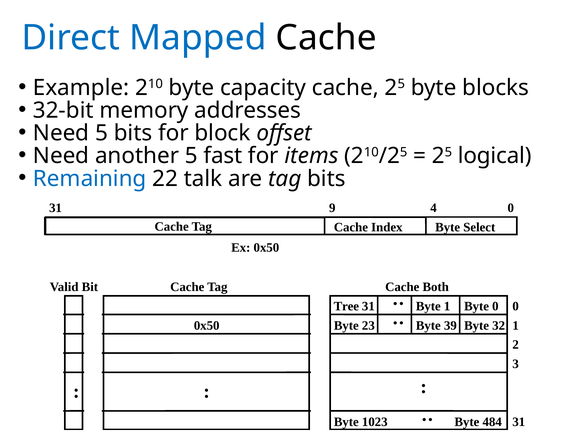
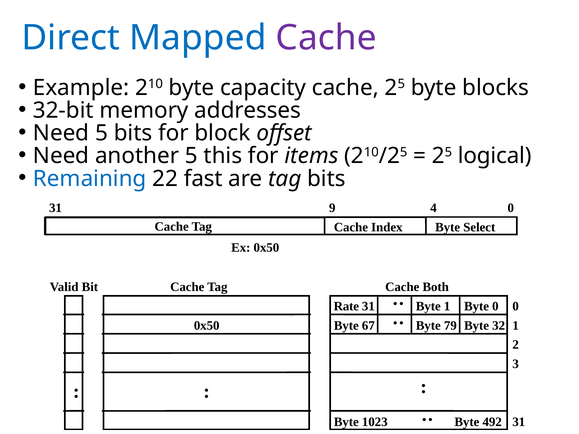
Cache colour: black -> purple (326, 38)
fast: fast -> this (223, 156)
talk: talk -> fast (203, 179)
Tree: Tree -> Rate (346, 306)
23: 23 -> 67 (368, 326)
39: 39 -> 79 (450, 326)
484: 484 -> 492 (492, 422)
